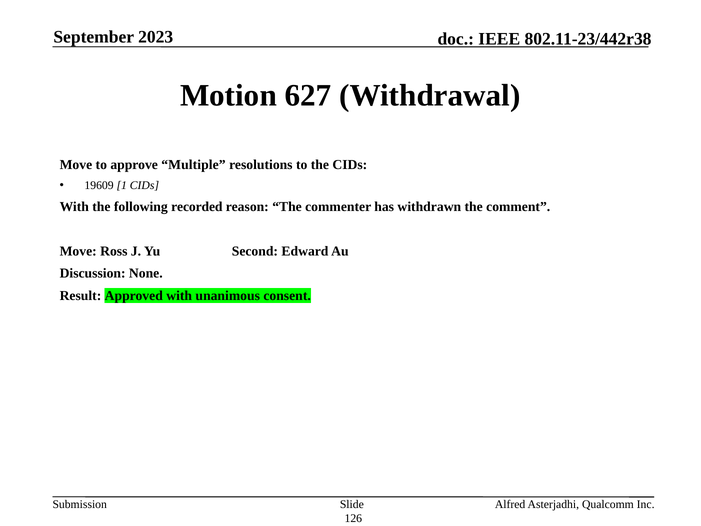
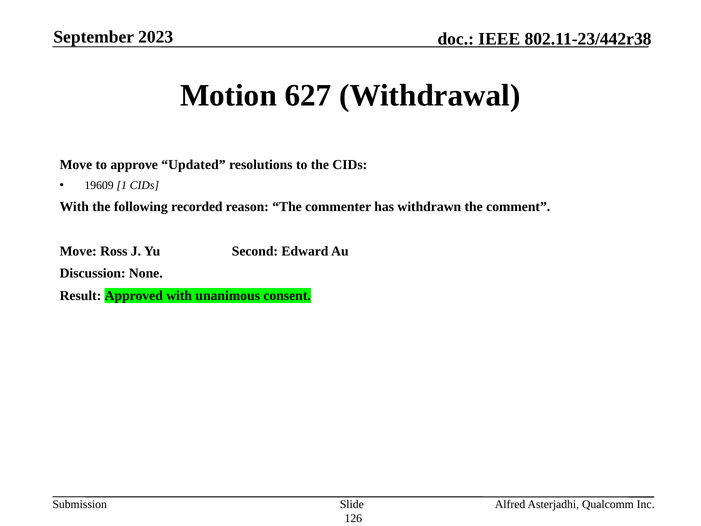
Multiple: Multiple -> Updated (193, 165)
